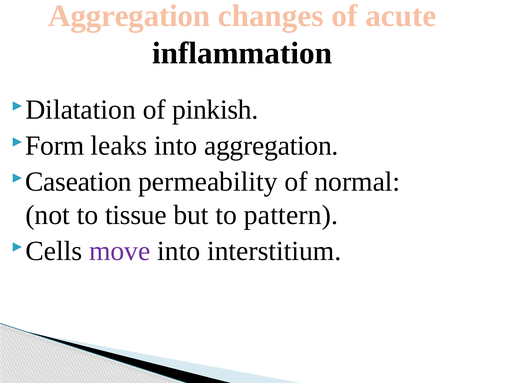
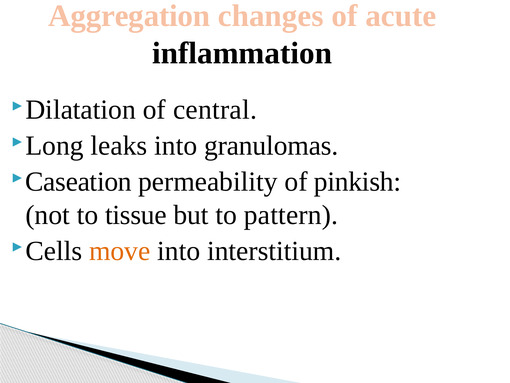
pinkish: pinkish -> central (215, 110)
Form: Form -> Long (55, 146)
into aggregation: aggregation -> granulomas (271, 146)
normal: normal -> pinkish (357, 182)
move colour: purple -> orange (120, 251)
